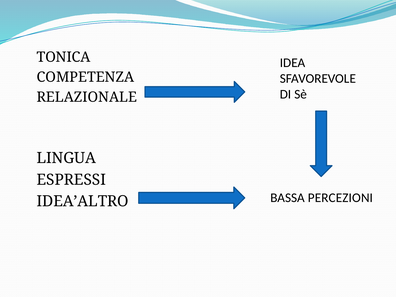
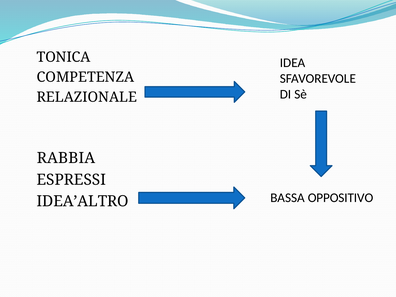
LINGUA: LINGUA -> RABBIA (66, 158)
PERCEZIONI: PERCEZIONI -> OPPOSITIVO (341, 198)
